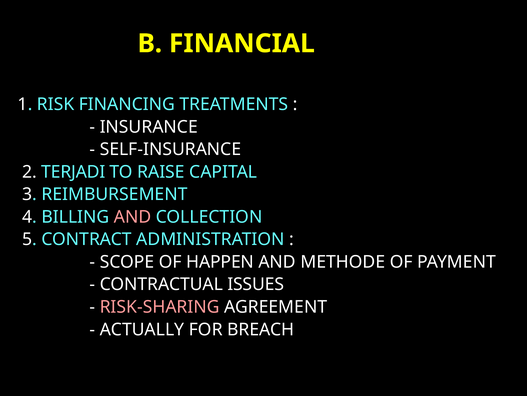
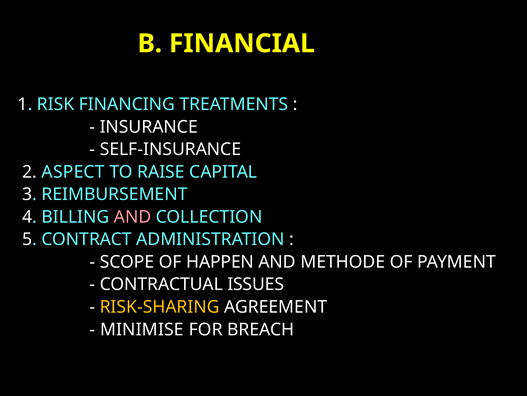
TERJADI: TERJADI -> ASPECT (73, 172)
RISK-SHARING colour: pink -> yellow (160, 306)
ACTUALLY: ACTUALLY -> MINIMISE (142, 329)
